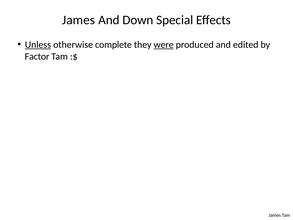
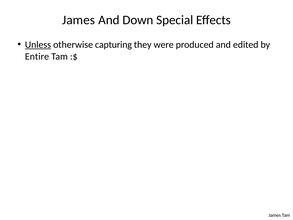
complete: complete -> capturing (113, 45)
were underline: present -> none (164, 45)
Factor: Factor -> Entire (37, 56)
